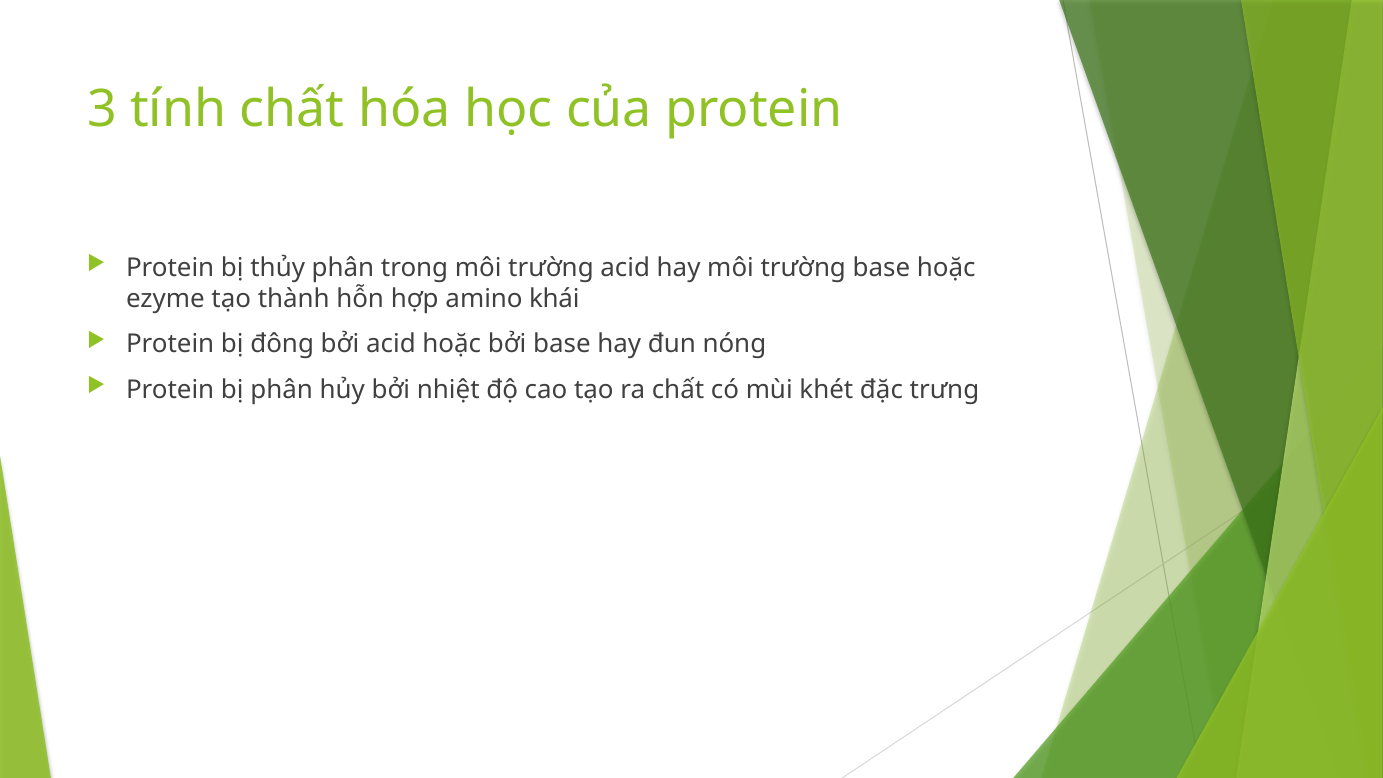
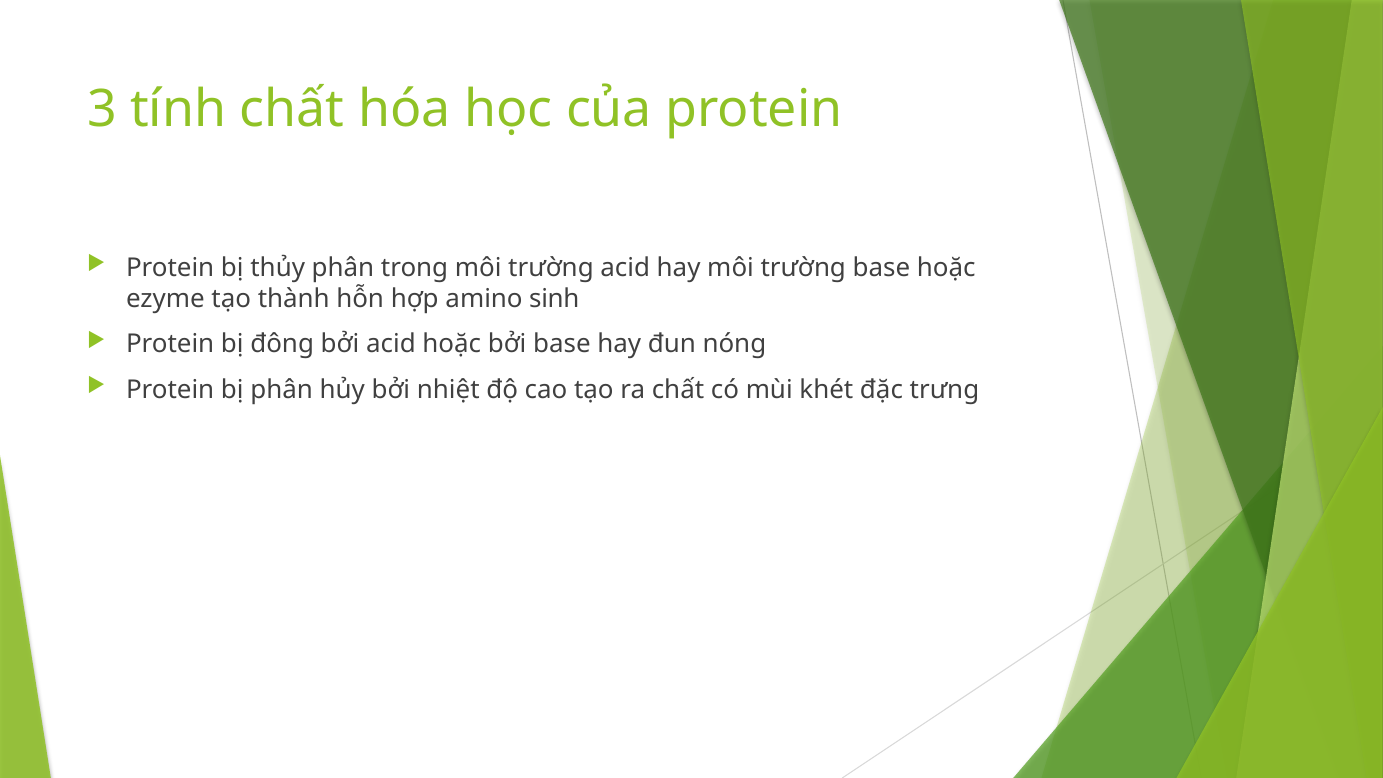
khái: khái -> sinh (554, 299)
